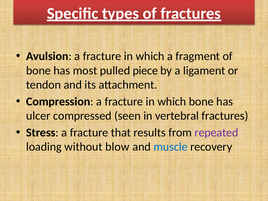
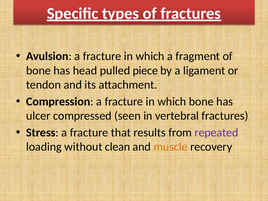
most: most -> head (85, 71)
blow: blow -> clean (118, 147)
muscle colour: blue -> orange (171, 147)
